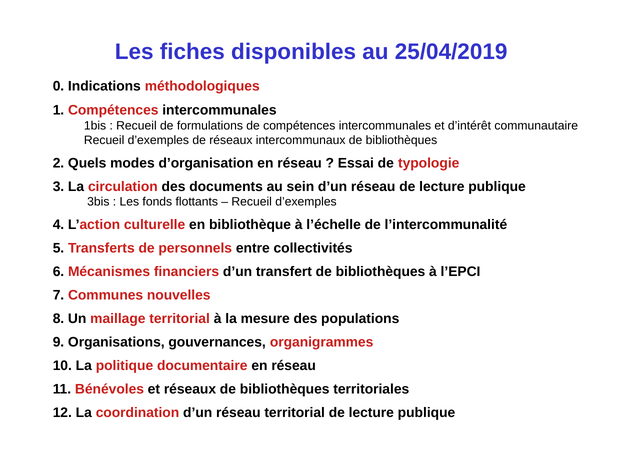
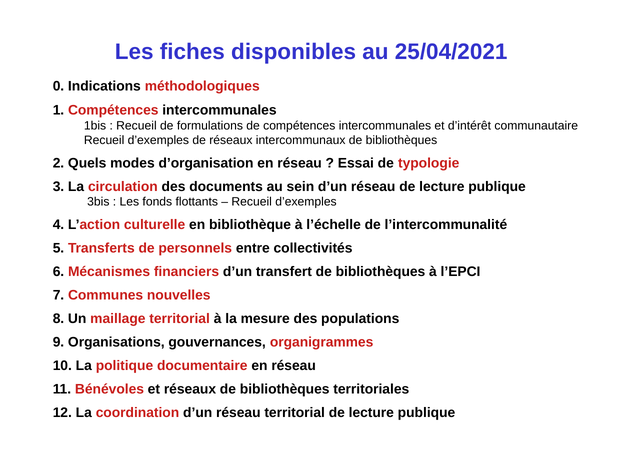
25/04/2019: 25/04/2019 -> 25/04/2021 (451, 52)
